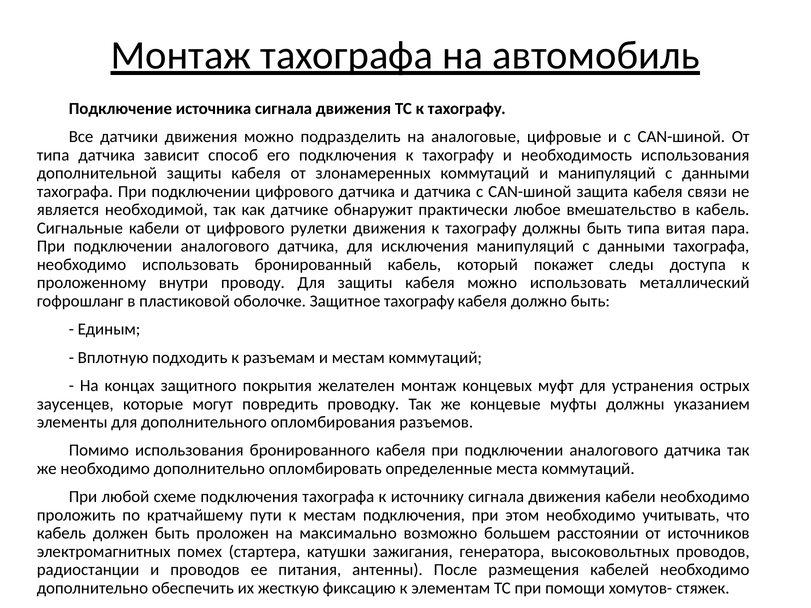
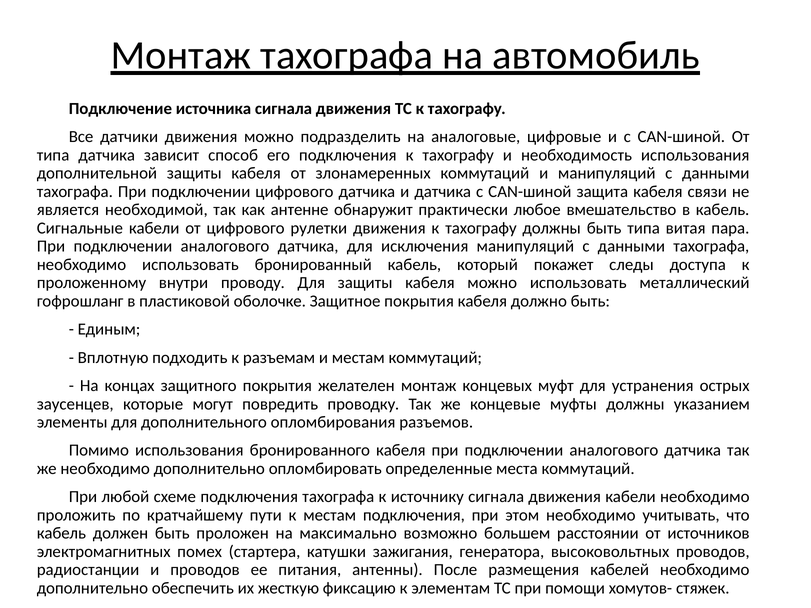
датчике: датчике -> антенне (300, 210)
Защитное тахографу: тахографу -> покрытия (419, 301)
